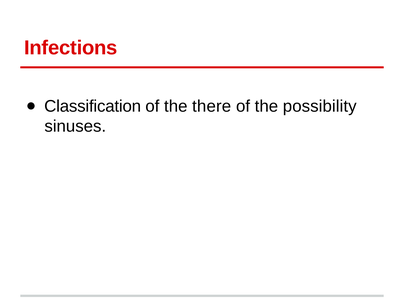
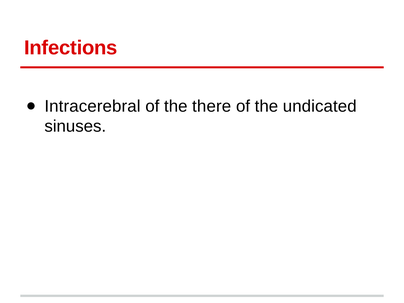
Classification: Classification -> Intracerebral (92, 106)
possibility: possibility -> undicated (320, 106)
